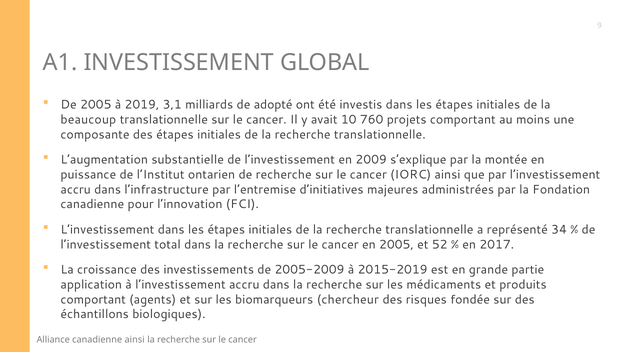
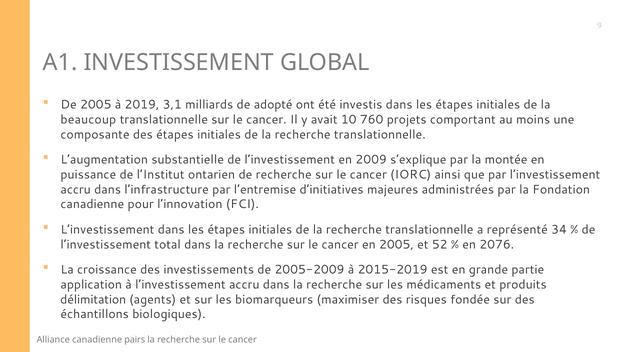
2017: 2017 -> 2076 (497, 244)
comportant: comportant -> délimitation (93, 299)
chercheur: chercheur -> maximiser (348, 299)
canadienne ainsi: ainsi -> pairs (135, 339)
